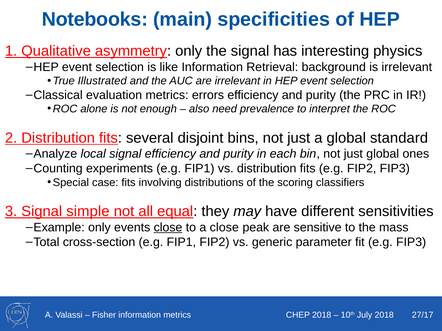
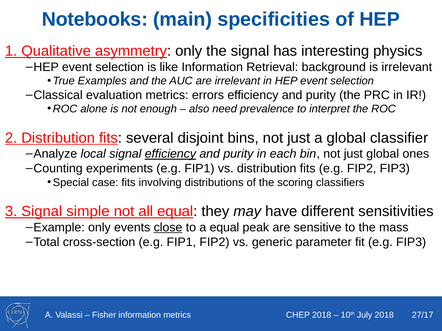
Illustrated: Illustrated -> Examples (102, 81)
standard: standard -> classifier (399, 138)
efficiency underline: none -> present (170, 154)
a close: close -> equal (224, 228)
